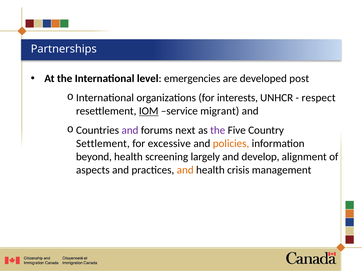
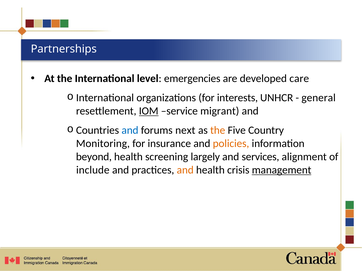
post: post -> care (299, 79)
respect: respect -> general (319, 98)
and colour: purple -> blue (130, 130)
the colour: purple -> orange (218, 130)
Settlement: Settlement -> Monitoring (103, 144)
excessive: excessive -> insurance (169, 144)
develop: develop -> services (260, 157)
aspects: aspects -> include (93, 170)
management underline: none -> present (282, 170)
